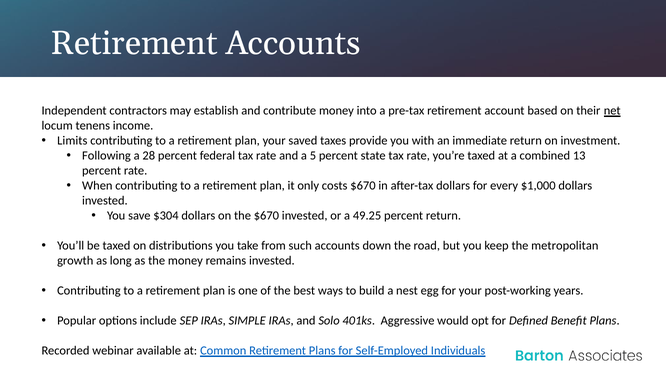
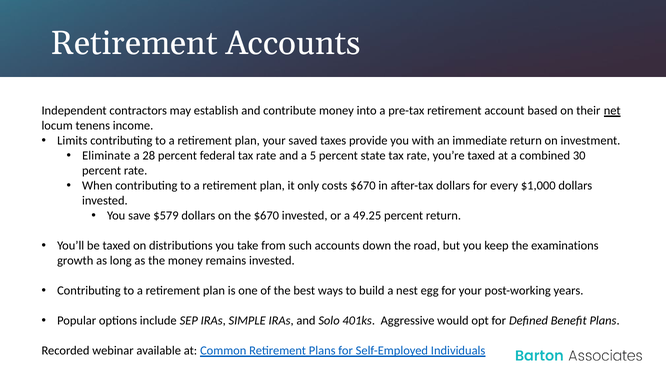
Following: Following -> Eliminate (106, 156)
13: 13 -> 30 (579, 156)
$304: $304 -> $579 (166, 216)
metropolitan: metropolitan -> examinations (565, 246)
